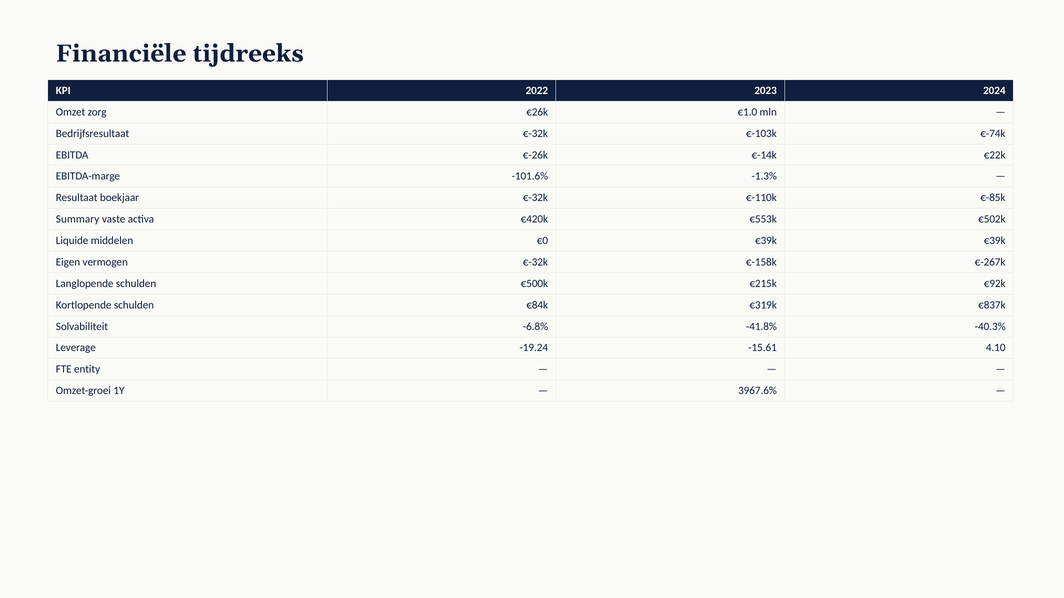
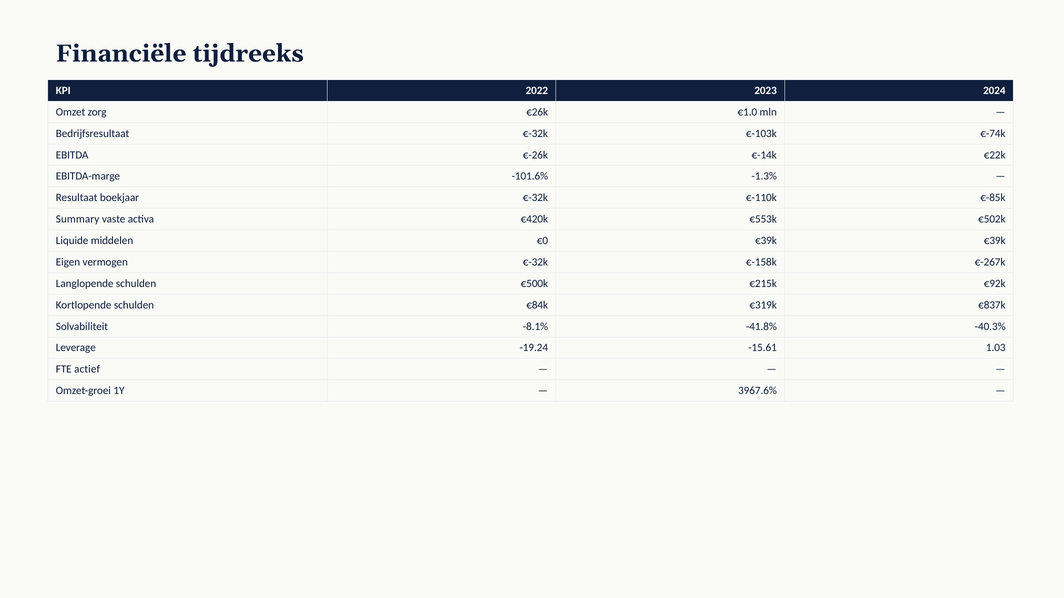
-6.8%: -6.8% -> -8.1% (535, 327)
4.10: 4.10 -> 1.03 (996, 348)
entity: entity -> actief (87, 370)
